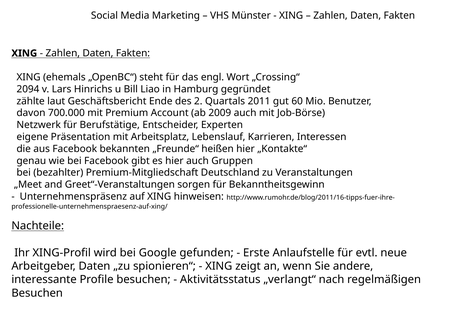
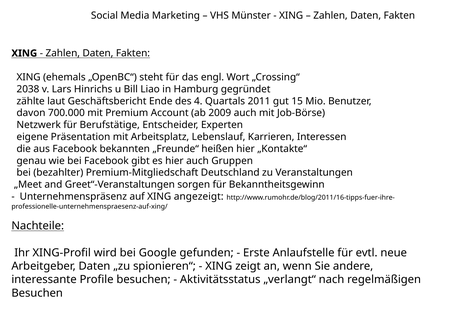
2094: 2094 -> 2038 (28, 89)
2: 2 -> 4 (198, 101)
60: 60 -> 15 (297, 101)
hinweisen: hinweisen -> angezeigt (199, 197)
